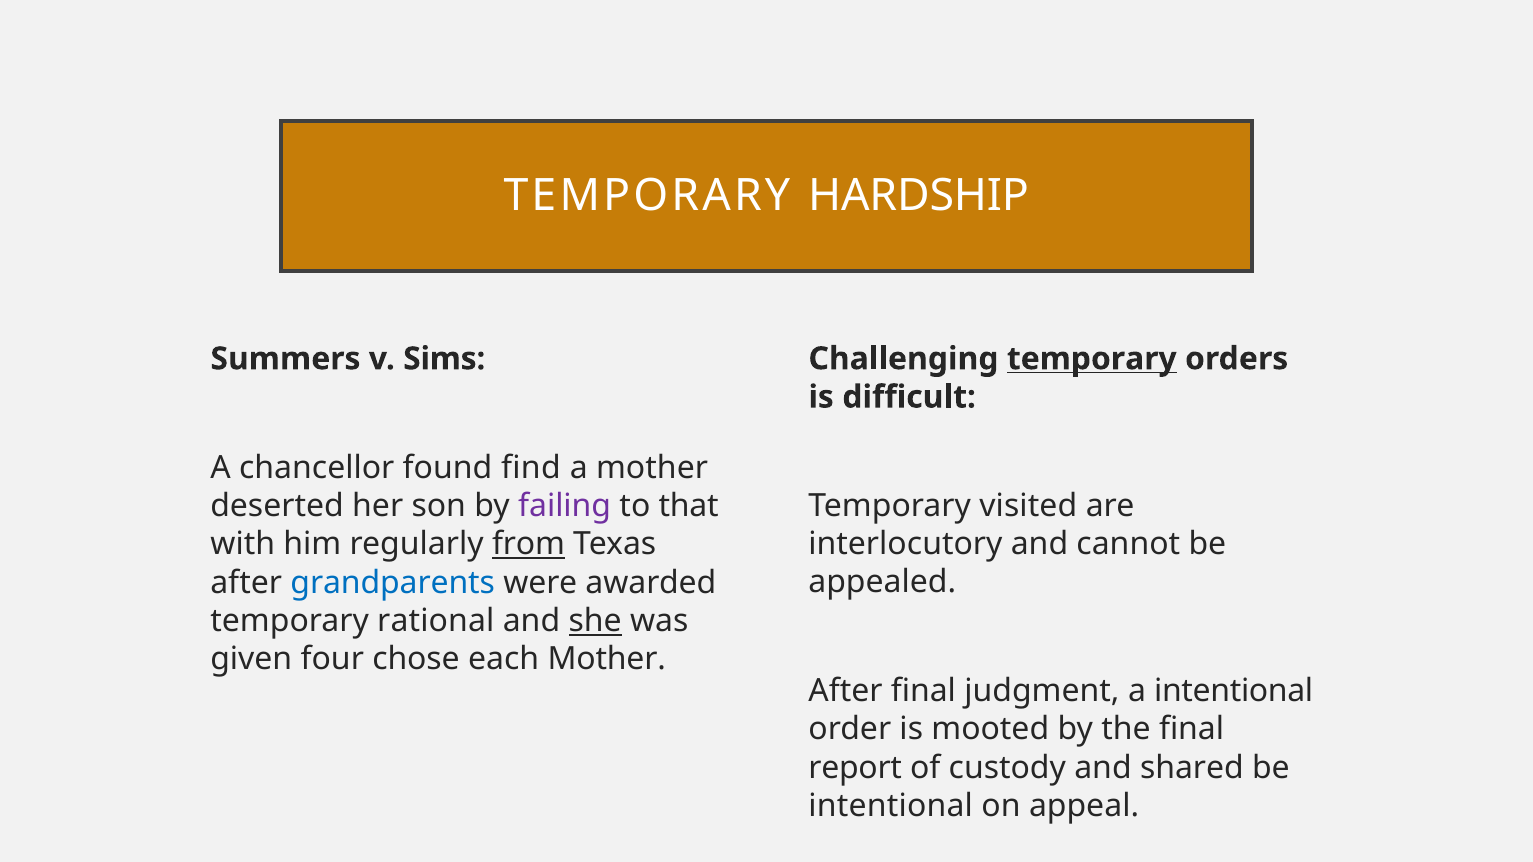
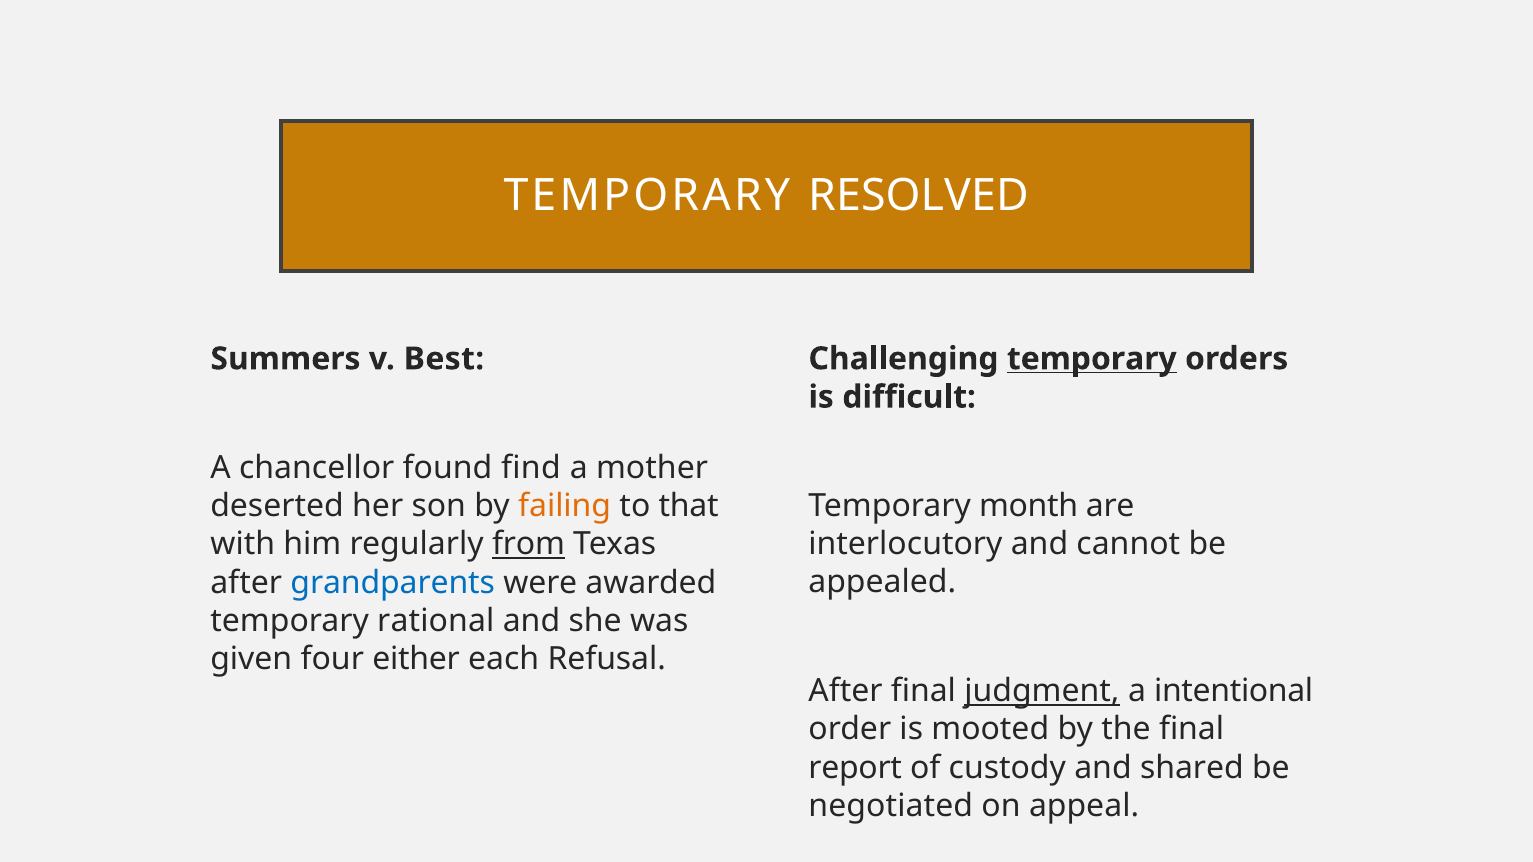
HARDSHIP: HARDSHIP -> RESOLVED (918, 196)
Sims: Sims -> Best (444, 359)
visited: visited -> month (1029, 506)
failing colour: purple -> orange (565, 506)
she underline: present -> none (595, 621)
chose: chose -> either (416, 660)
each Mother: Mother -> Refusal (607, 660)
judgment underline: none -> present (1042, 691)
intentional: intentional -> negotiated (891, 806)
